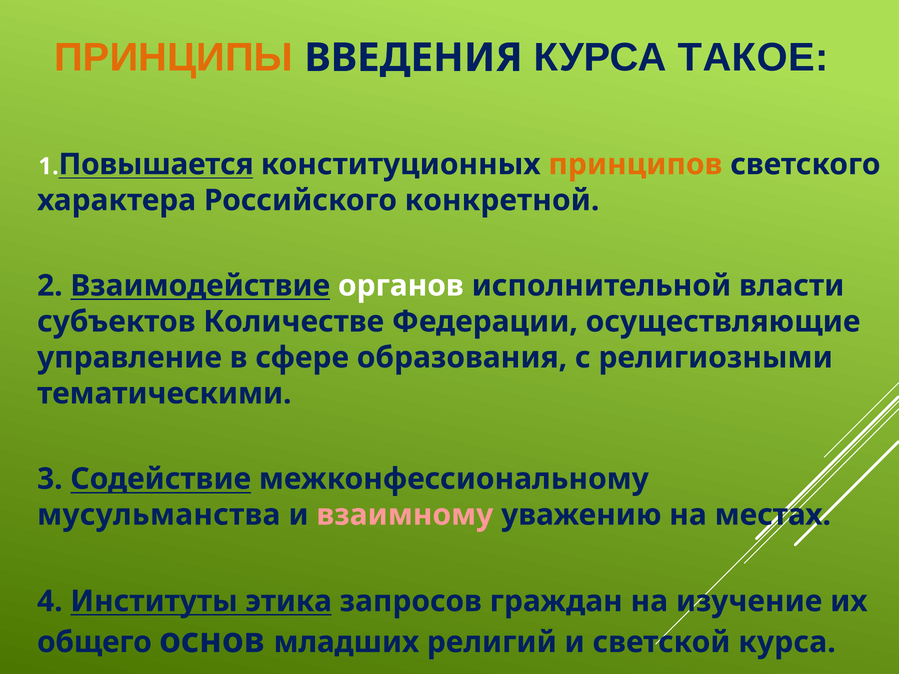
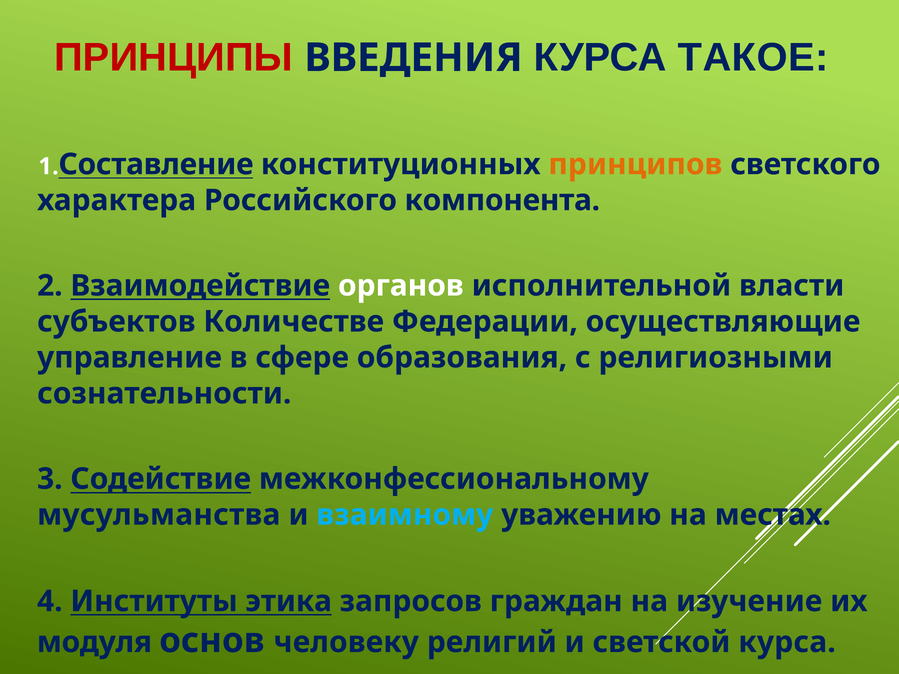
ПРИНЦИПЫ colour: orange -> red (174, 58)
Повышается: Повышается -> Составление (156, 164)
конкретной: конкретной -> компонента (502, 200)
тематическими: тематическими -> сознательности (164, 394)
взаимному colour: pink -> light blue (405, 515)
общего: общего -> модуля (94, 642)
младших: младших -> человеку (346, 642)
